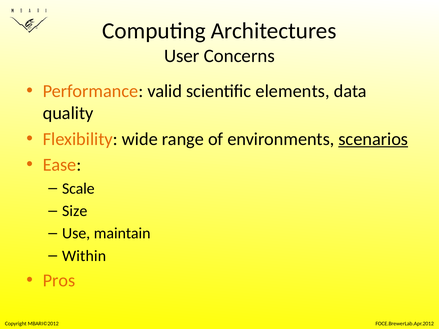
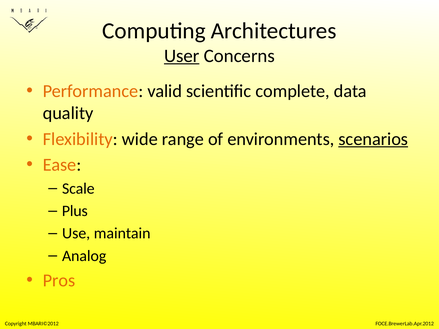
User underline: none -> present (182, 56)
elements: elements -> complete (293, 91)
Size: Size -> Plus (75, 211)
Within: Within -> Analog (84, 256)
